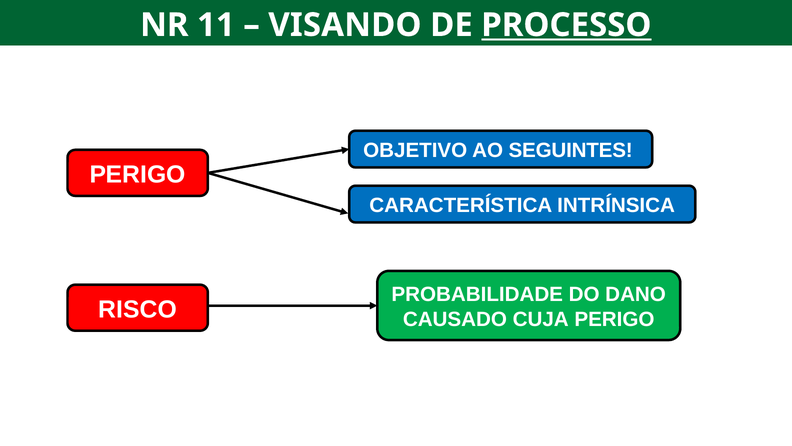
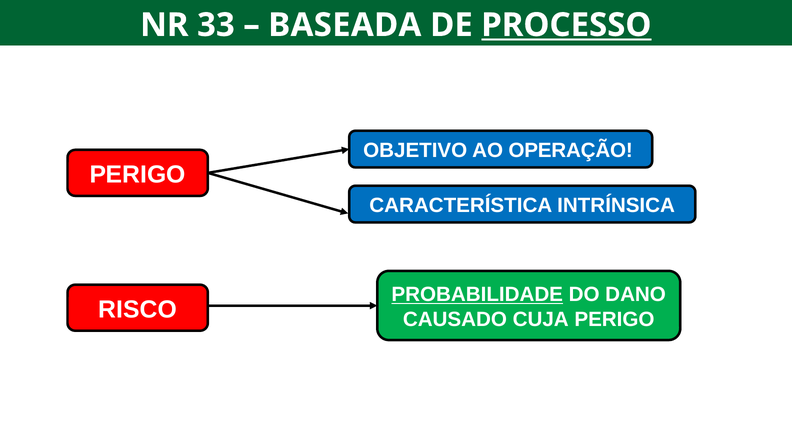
11: 11 -> 33 (216, 25)
VISANDO: VISANDO -> BASEADA (345, 25)
SEGUINTES: SEGUINTES -> OPERAÇÃO (571, 150)
PROBABILIDADE underline: none -> present (477, 294)
